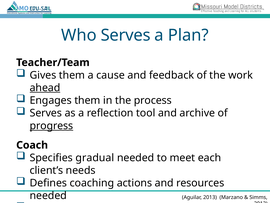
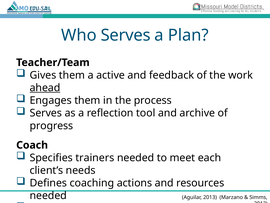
cause: cause -> active (111, 75)
progress underline: present -> none (51, 125)
gradual: gradual -> trainers (95, 157)
